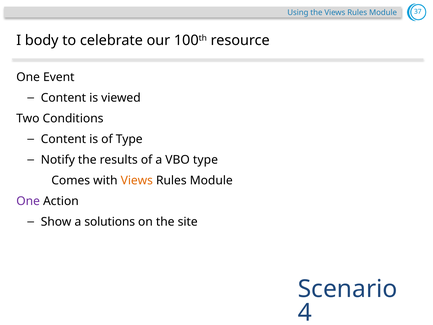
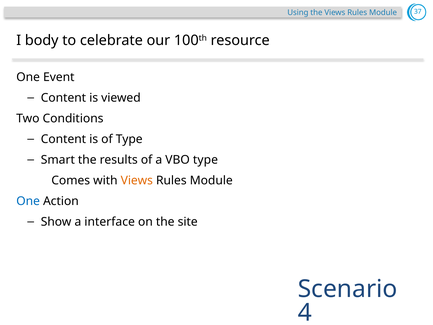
Notify: Notify -> Smart (58, 160)
One colour: purple -> blue (28, 201)
solutions: solutions -> interface (110, 222)
